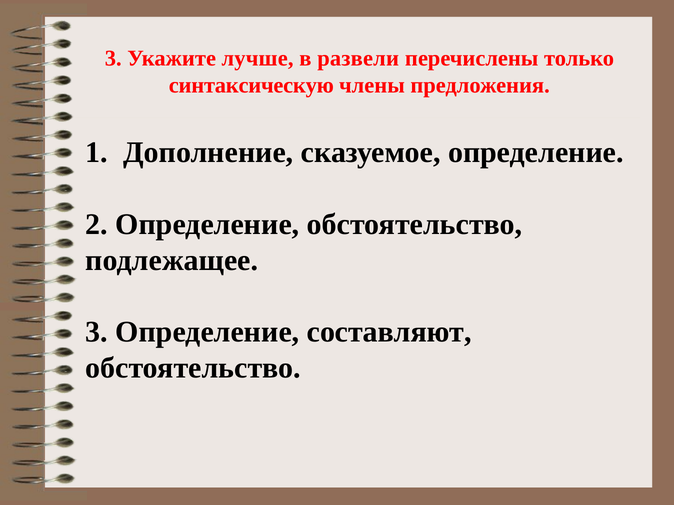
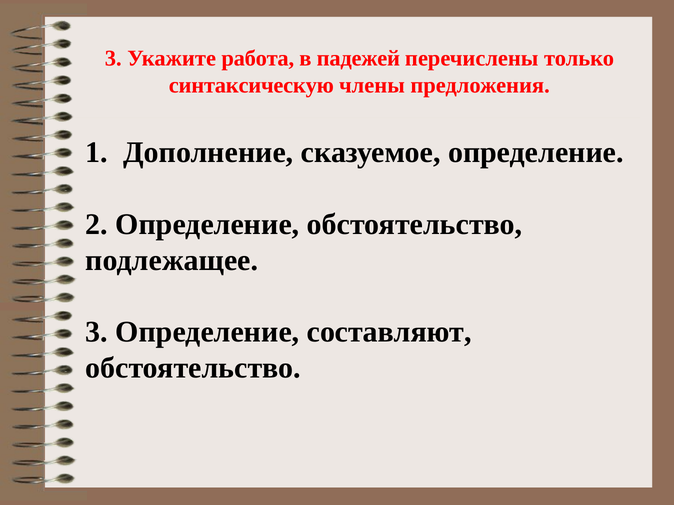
лучше: лучше -> работа (258, 58)
развели: развели -> падежей (358, 58)
